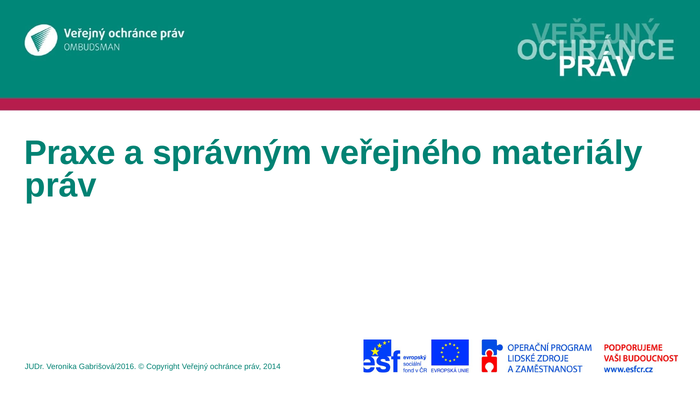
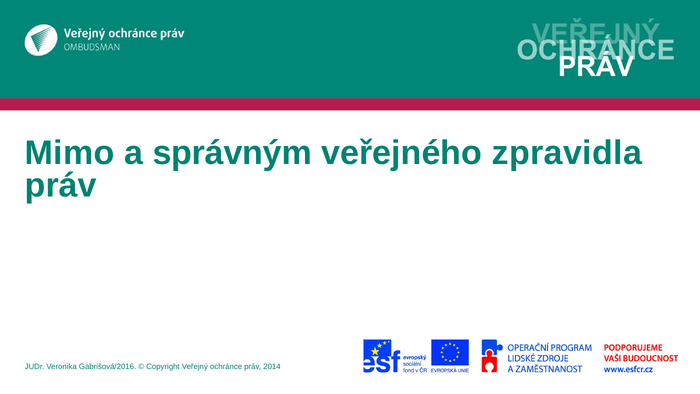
Praxe: Praxe -> Mimo (70, 153)
materiály: materiály -> zpravidla (567, 153)
